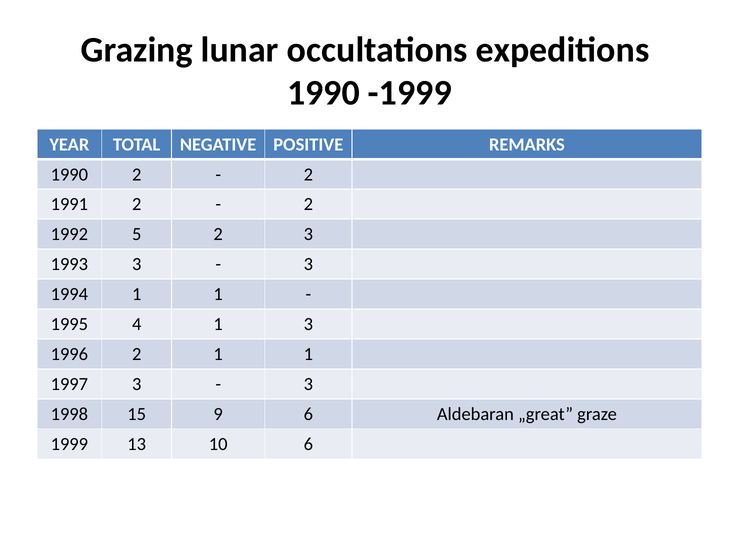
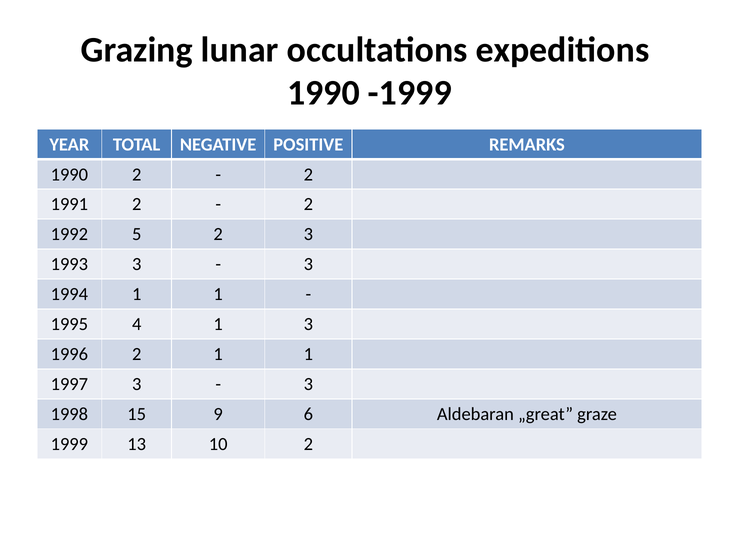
10 6: 6 -> 2 (308, 444)
